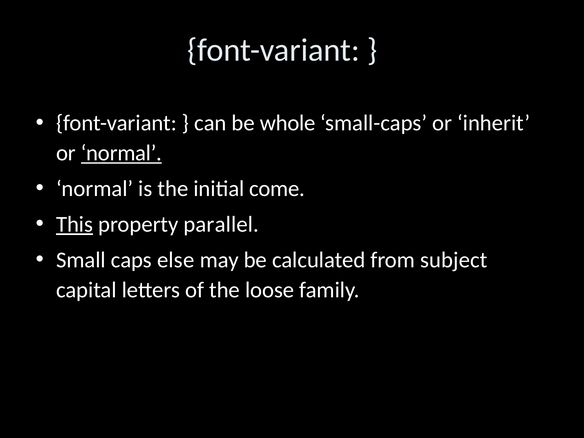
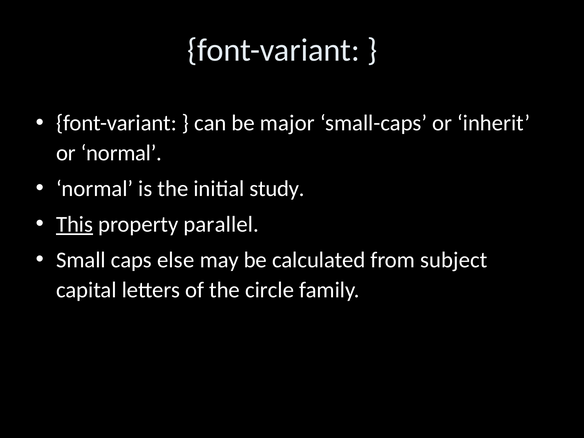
whole: whole -> major (287, 123)
normal underline: present -> none (121, 153)
come: come -> study (277, 189)
loose: loose -> circle (270, 290)
